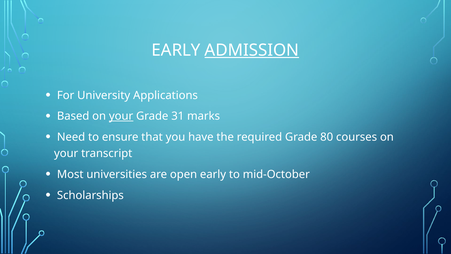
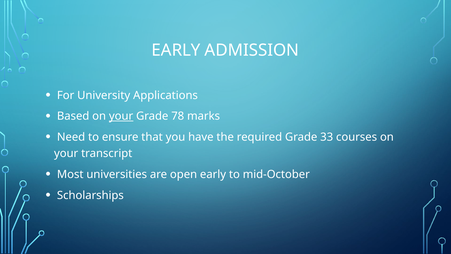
ADMISSION underline: present -> none (252, 50)
31: 31 -> 78 (178, 116)
80: 80 -> 33 (327, 137)
